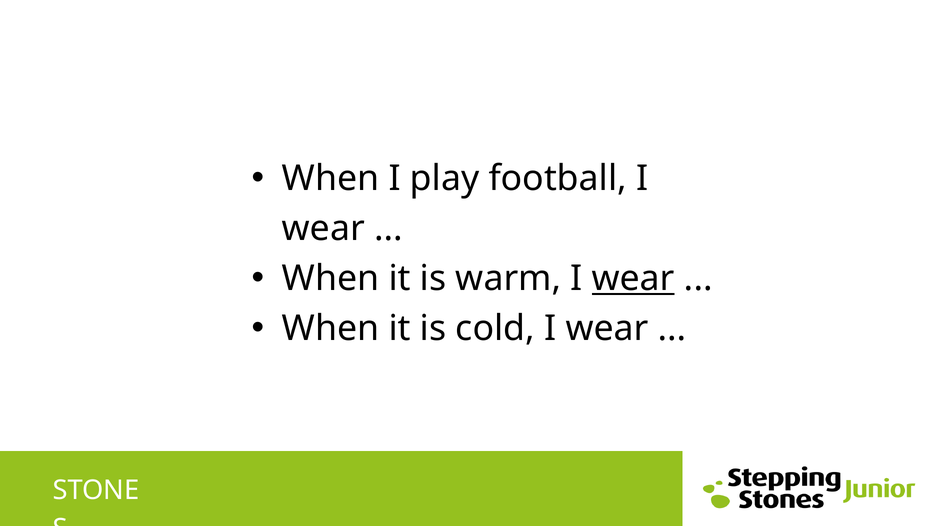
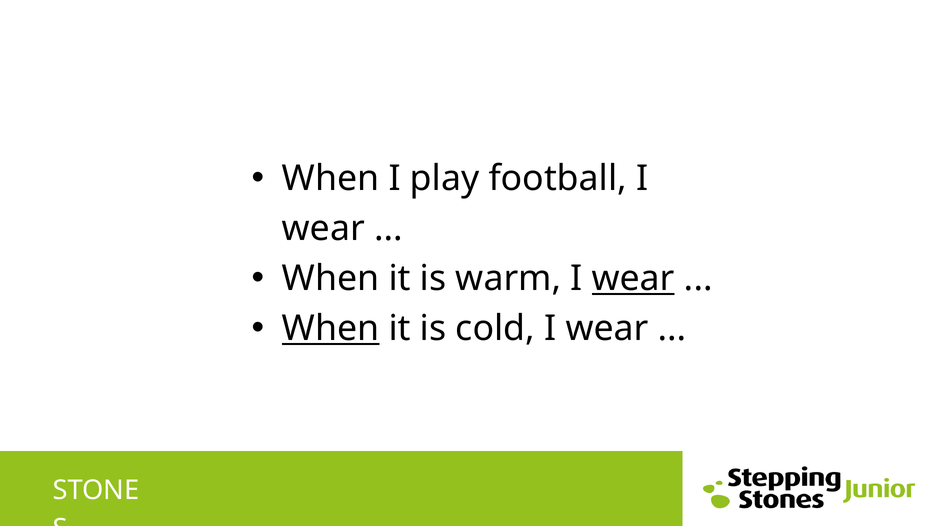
When underline: none -> present (331, 329)
